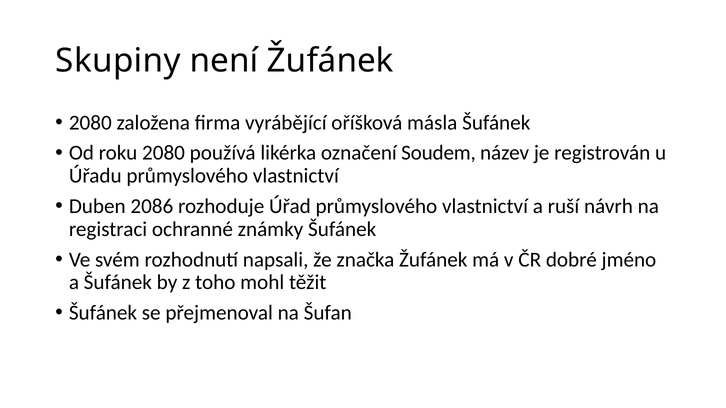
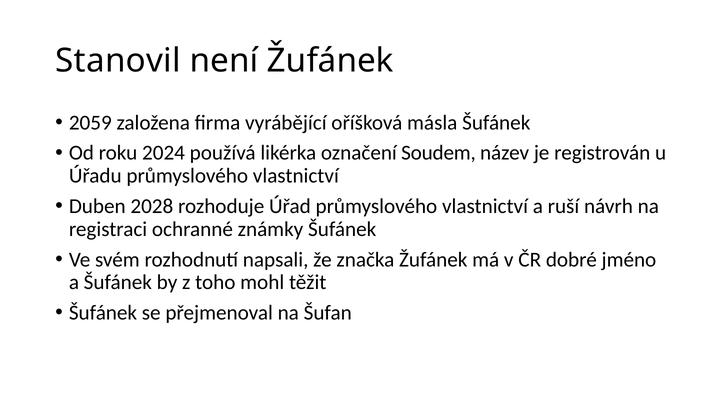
Skupiny: Skupiny -> Stanovil (118, 61)
2080: 2080 -> 2059 (90, 123)
roku 2080: 2080 -> 2024 (164, 153)
2086: 2086 -> 2028 (152, 206)
